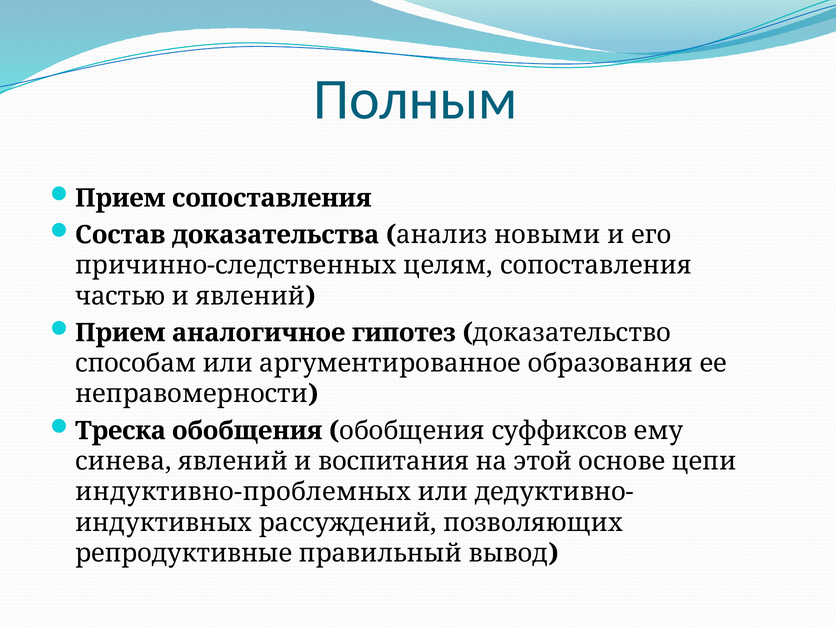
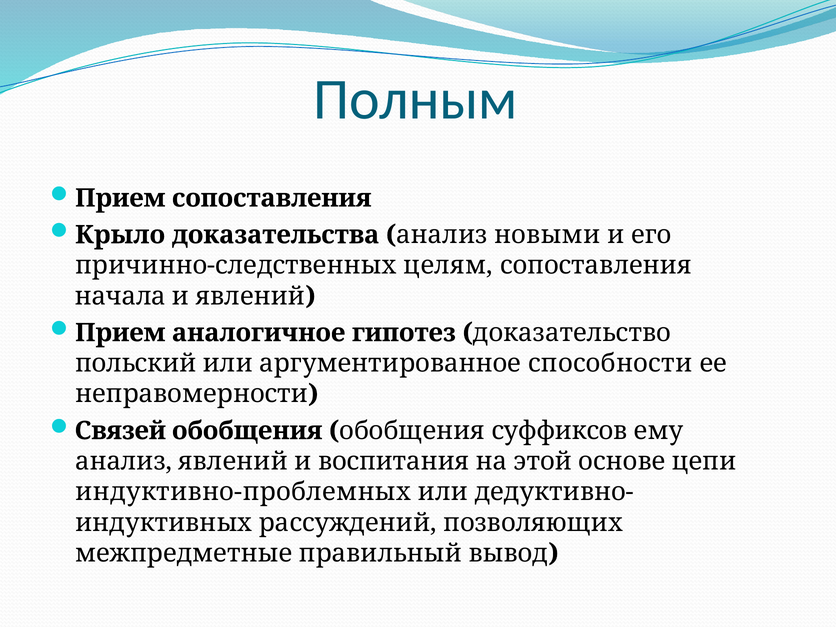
Состав: Состав -> Крыло (120, 235)
частью: частью -> начала (120, 296)
способам: способам -> польский (136, 363)
образования: образования -> способности (610, 363)
Треска: Треска -> Связей (120, 431)
синева: синева -> анализ (124, 461)
репродуктивные: репродуктивные -> межпредметные (184, 553)
